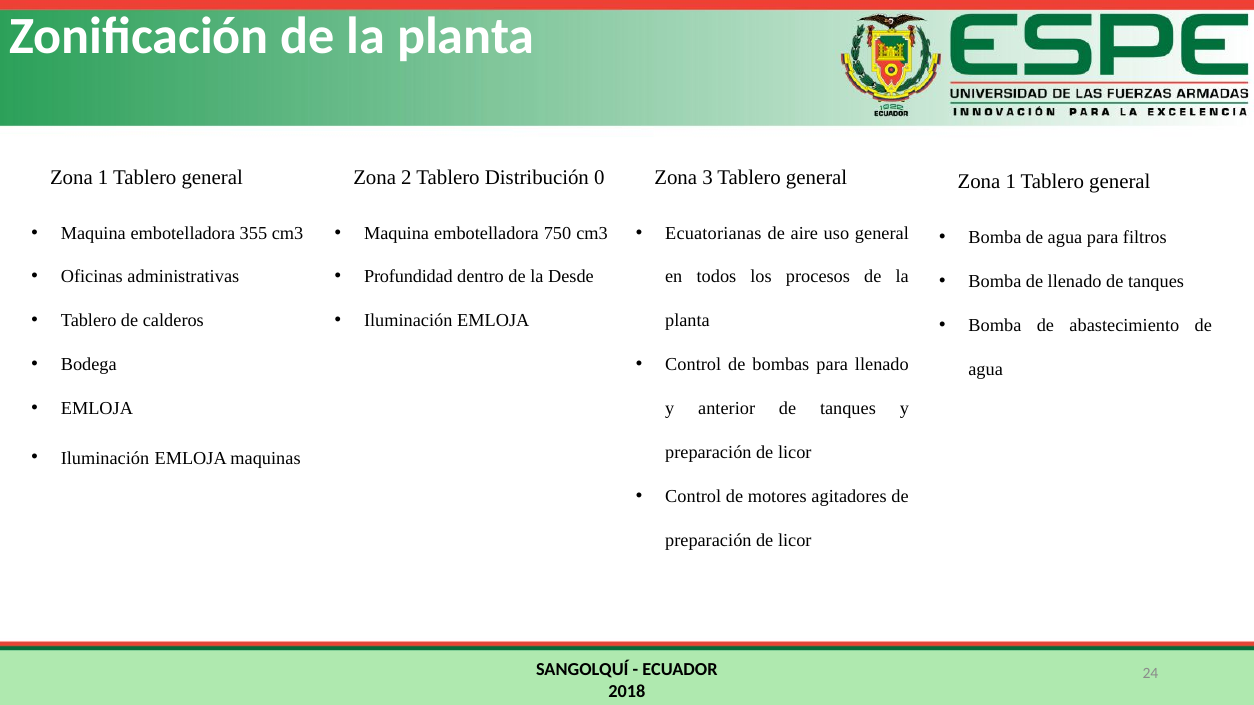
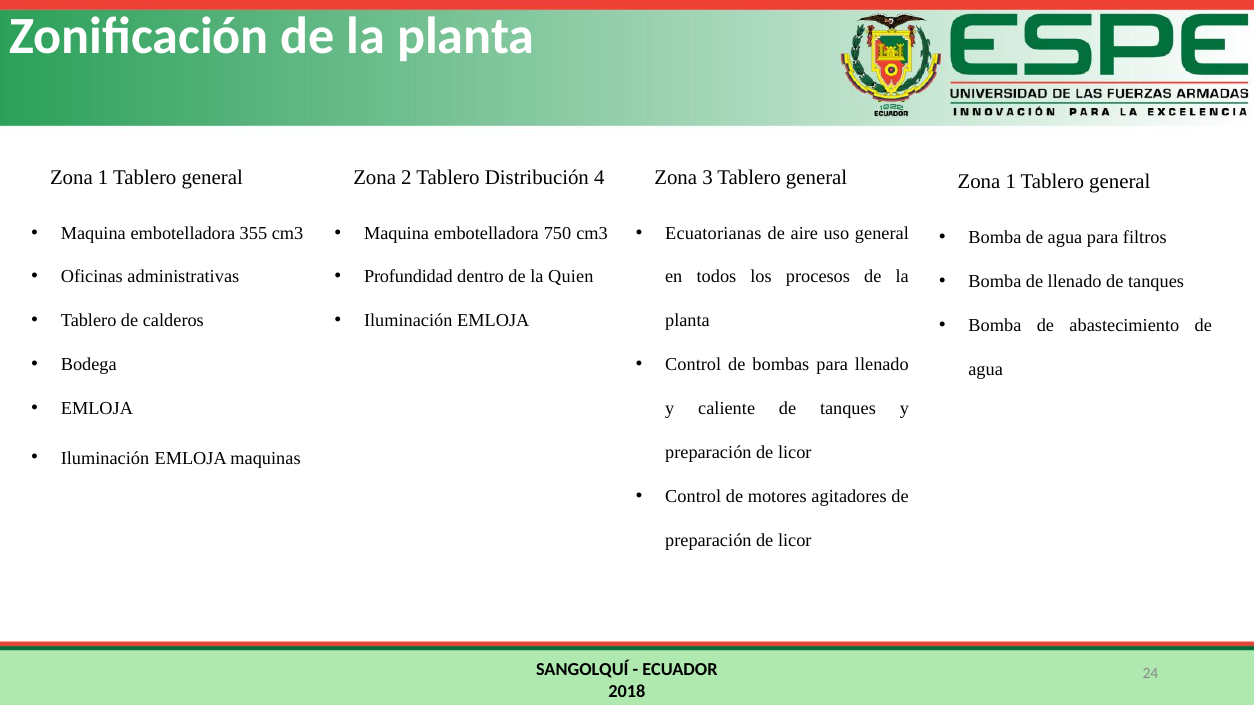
0: 0 -> 4 (599, 177)
Desde: Desde -> Quien (571, 277)
anterior: anterior -> caliente (727, 409)
